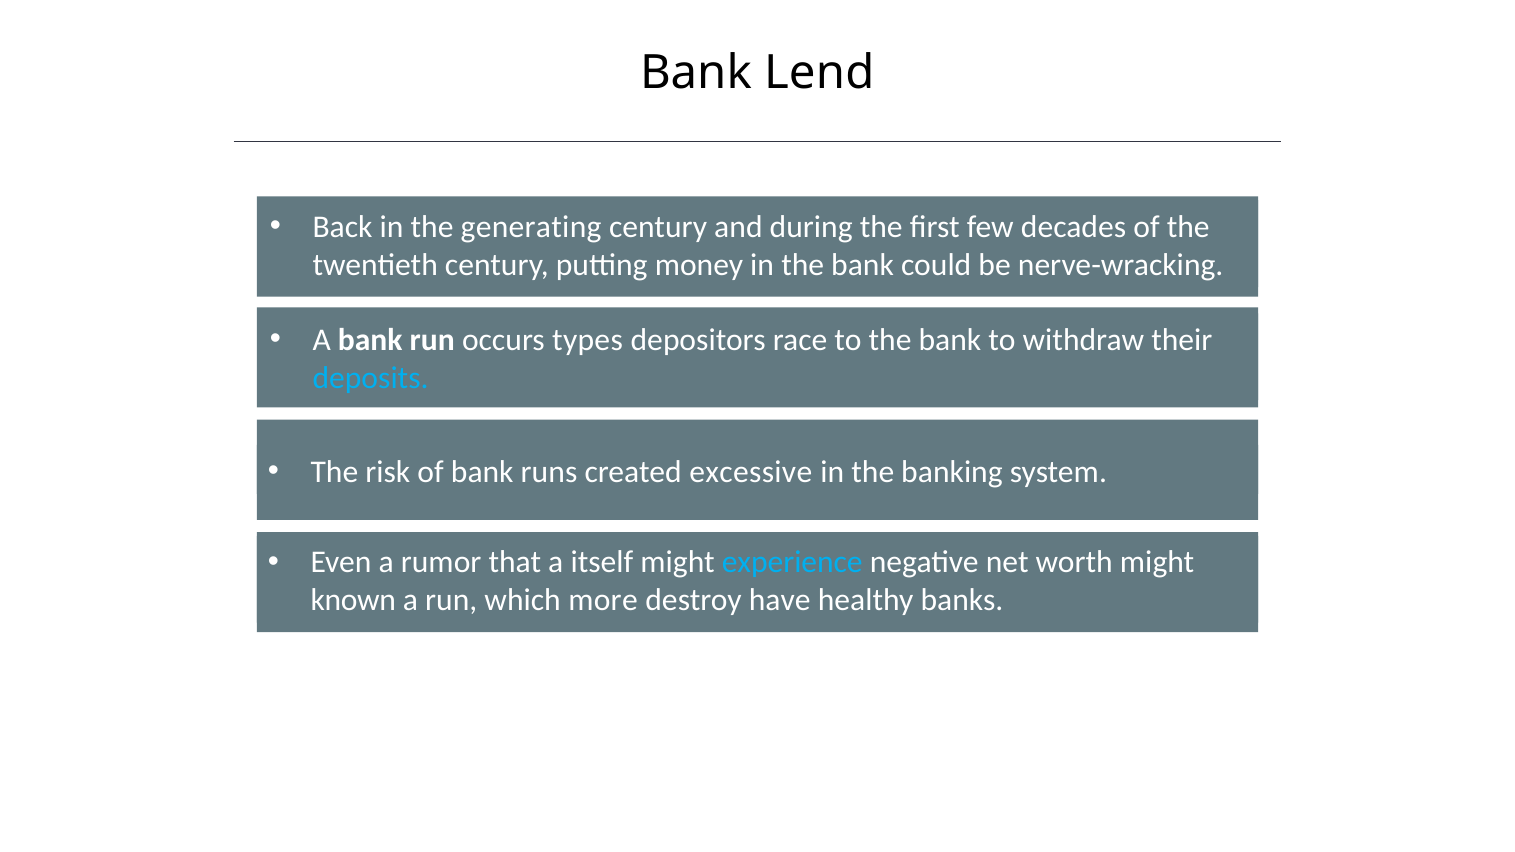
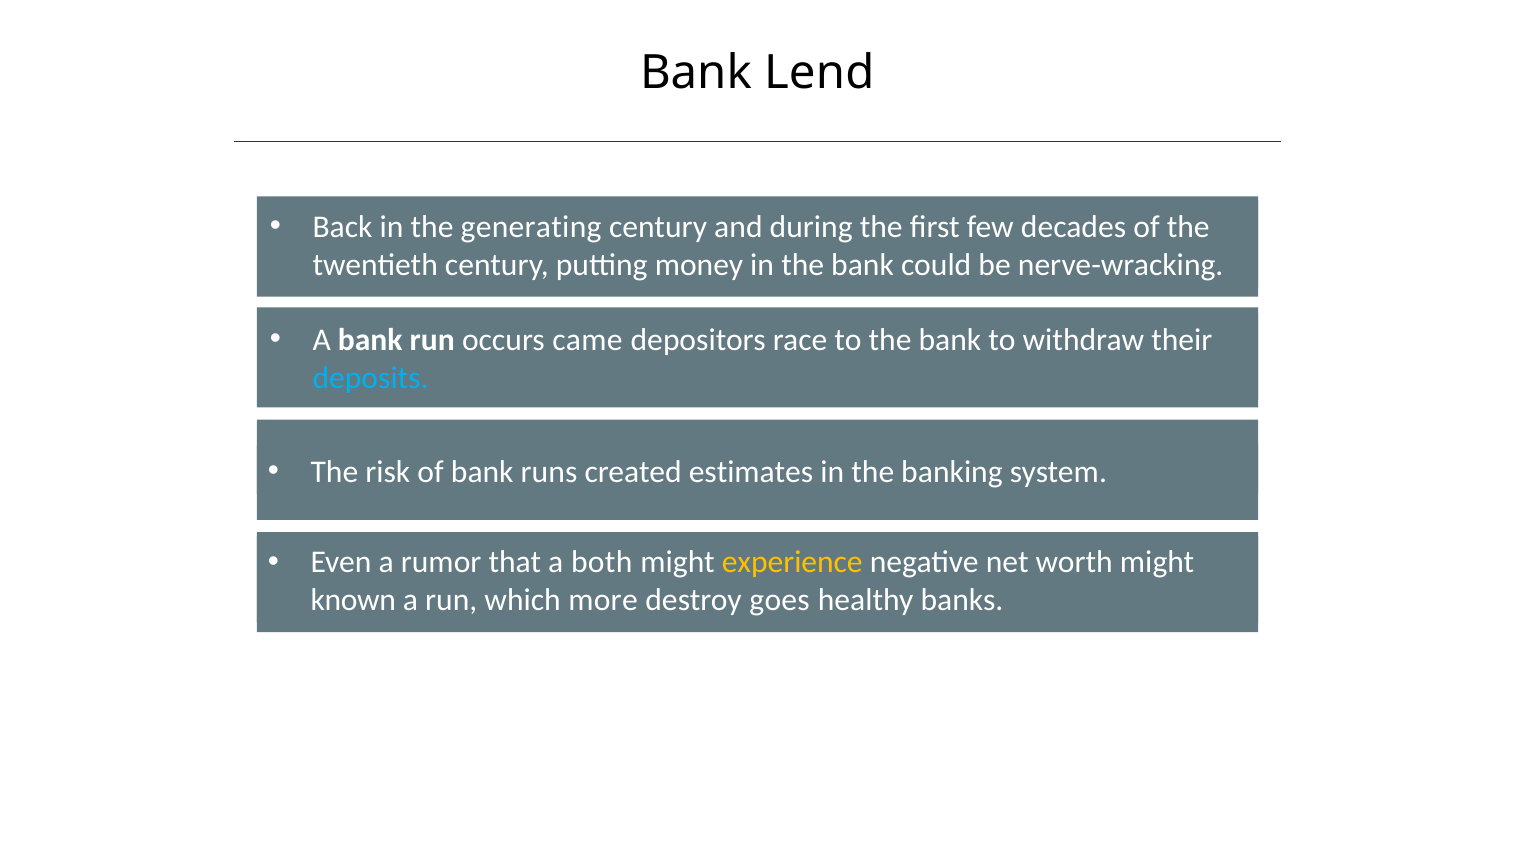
types: types -> came (588, 340)
excessive: excessive -> estimates (751, 472)
itself: itself -> both (602, 563)
experience colour: light blue -> yellow (792, 563)
have: have -> goes (780, 601)
